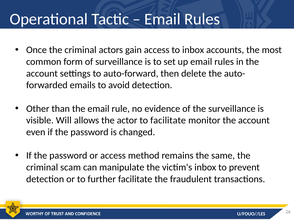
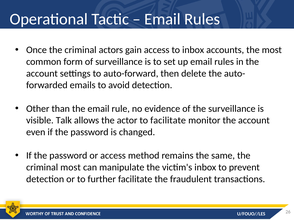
Will: Will -> Talk (64, 121)
criminal scam: scam -> most (71, 168)
